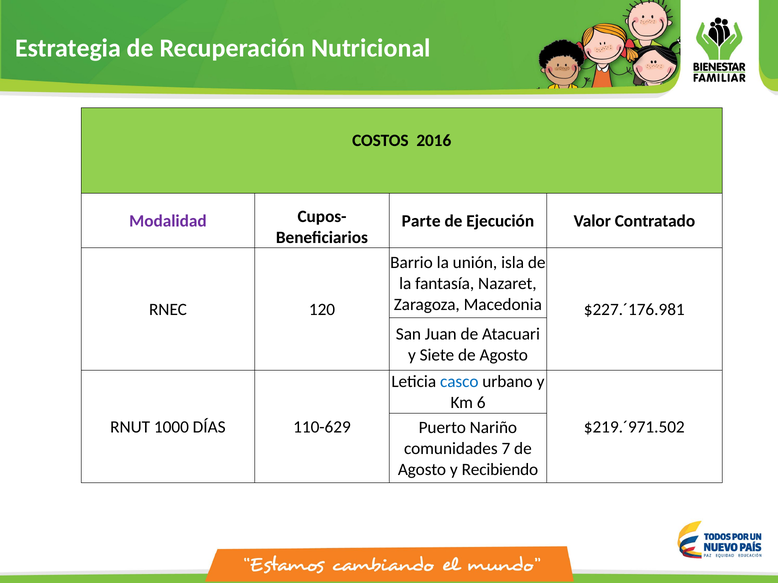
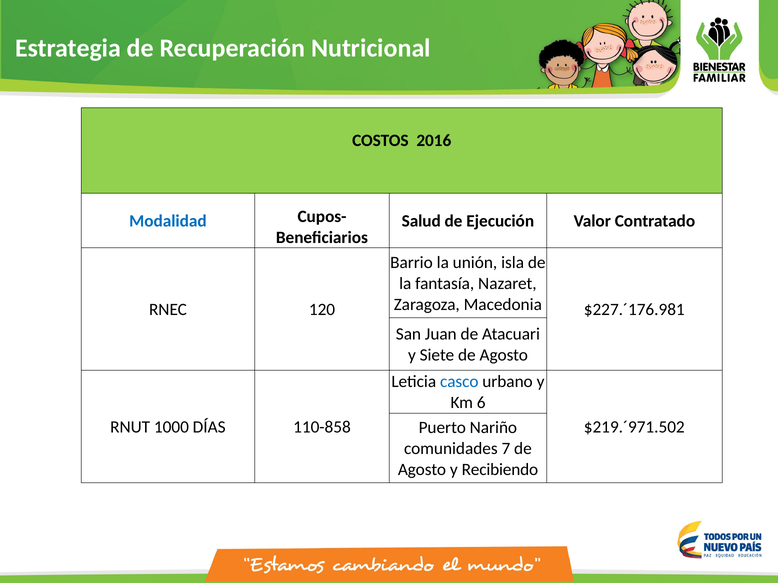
Modalidad colour: purple -> blue (168, 221)
Parte: Parte -> Salud (421, 221)
110-629: 110-629 -> 110-858 (322, 427)
